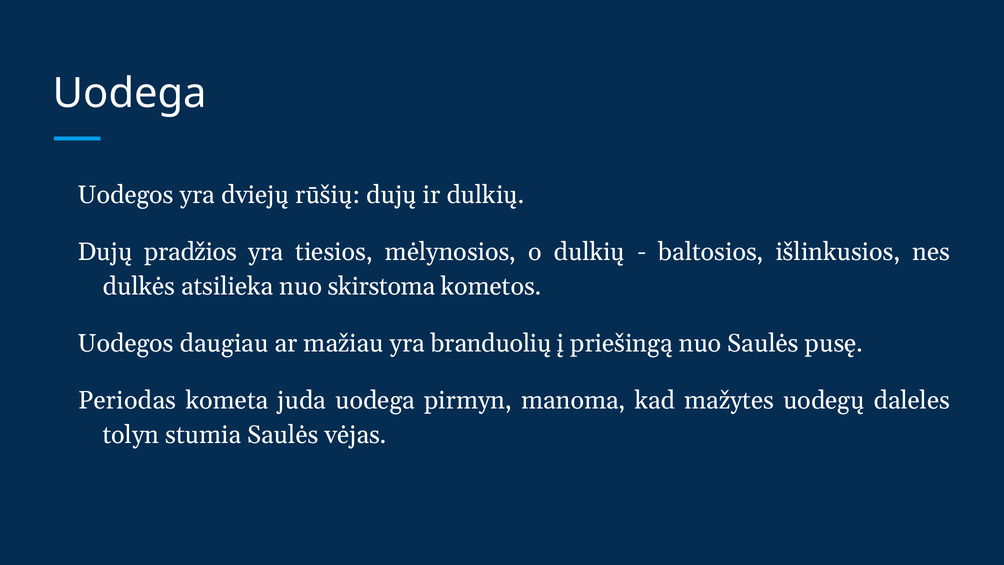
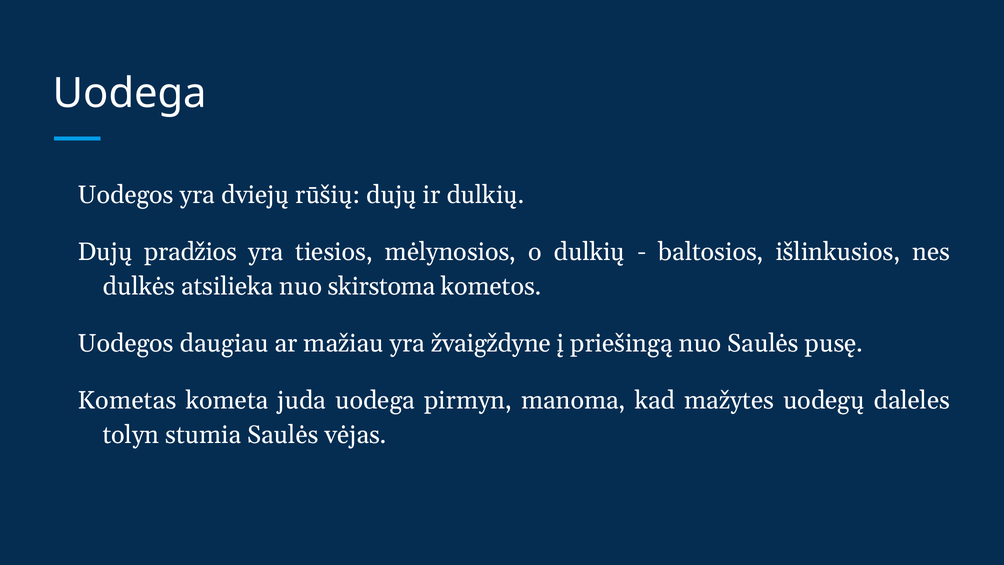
branduolių: branduolių -> žvaigždyne (491, 343)
Periodas: Periodas -> Kometas (127, 400)
